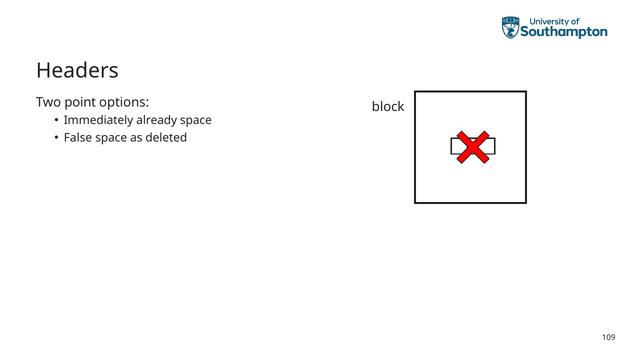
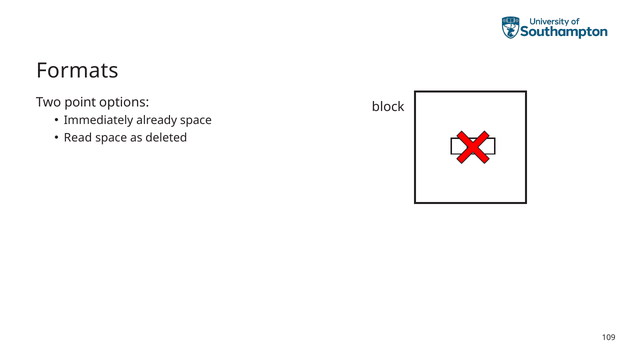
Headers: Headers -> Formats (77, 71)
False: False -> Read (78, 138)
